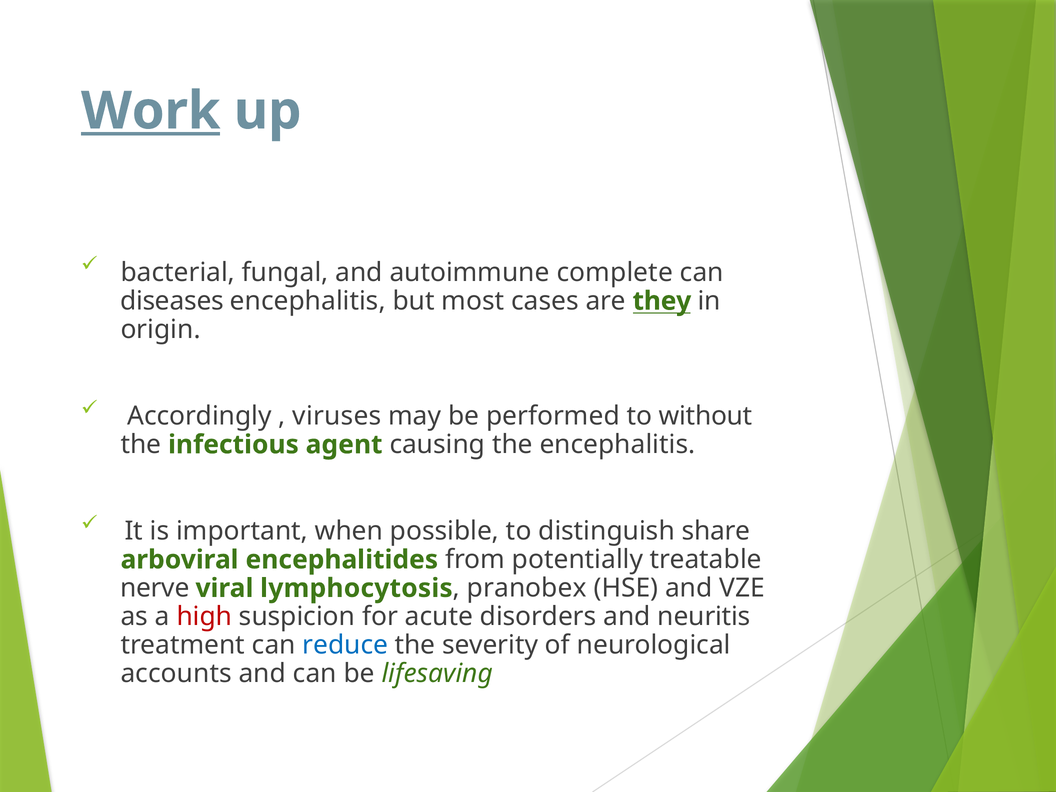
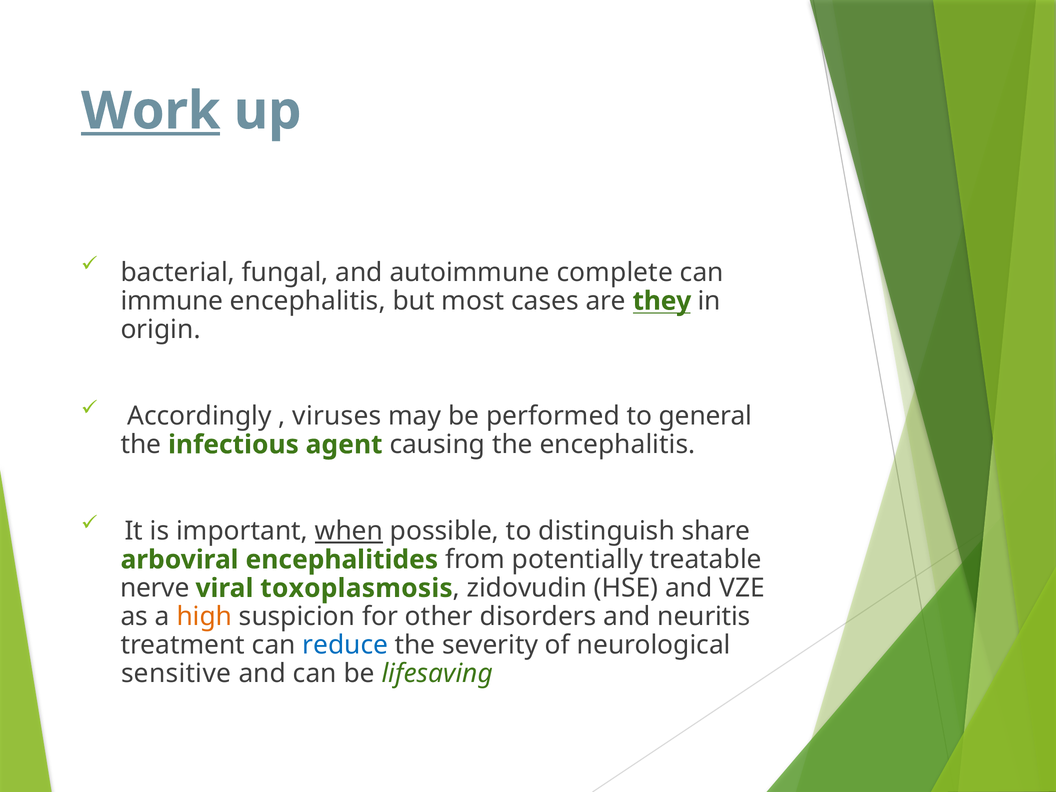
diseases: diseases -> immune (172, 301)
without: without -> general (706, 416)
when underline: none -> present (349, 531)
lymphocytosis: lymphocytosis -> toxoplasmosis (356, 588)
pranobex: pranobex -> zidovudin (527, 588)
high colour: red -> orange (204, 617)
acute: acute -> other (439, 617)
accounts: accounts -> sensitive (176, 674)
